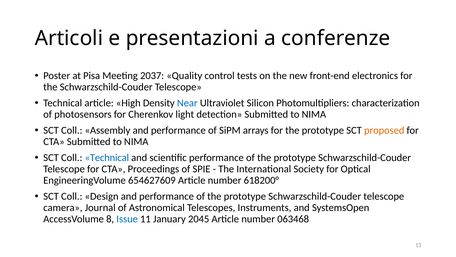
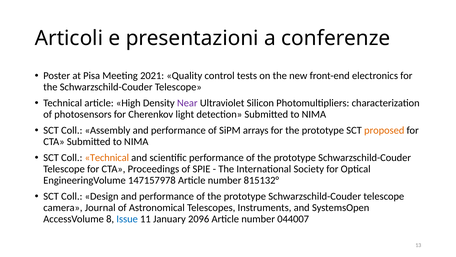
2037: 2037 -> 2021 (152, 76)
Near colour: blue -> purple (187, 103)
Technical colour: blue -> orange (107, 158)
654627609: 654627609 -> 147157978 (152, 180)
618200°: 618200° -> 815132° (261, 180)
2045: 2045 -> 2096 (199, 219)
063468: 063468 -> 044007 (293, 219)
